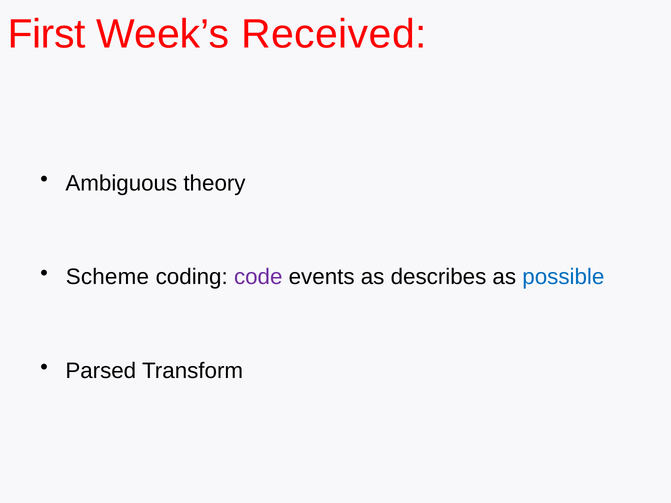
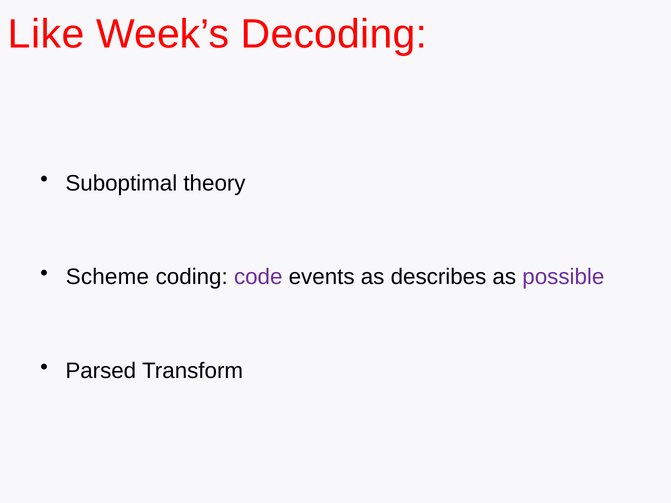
First: First -> Like (46, 34)
Received: Received -> Decoding (334, 34)
Ambiguous: Ambiguous -> Suboptimal (121, 183)
possible colour: blue -> purple (563, 277)
